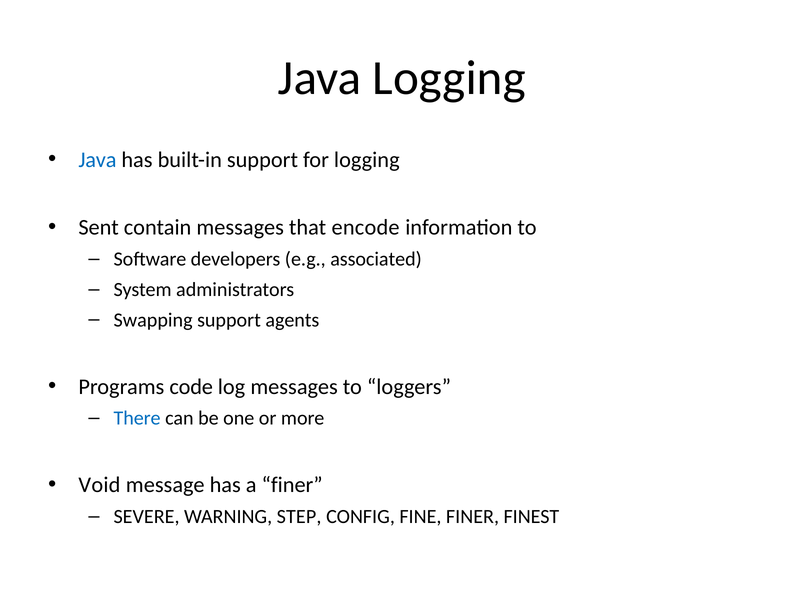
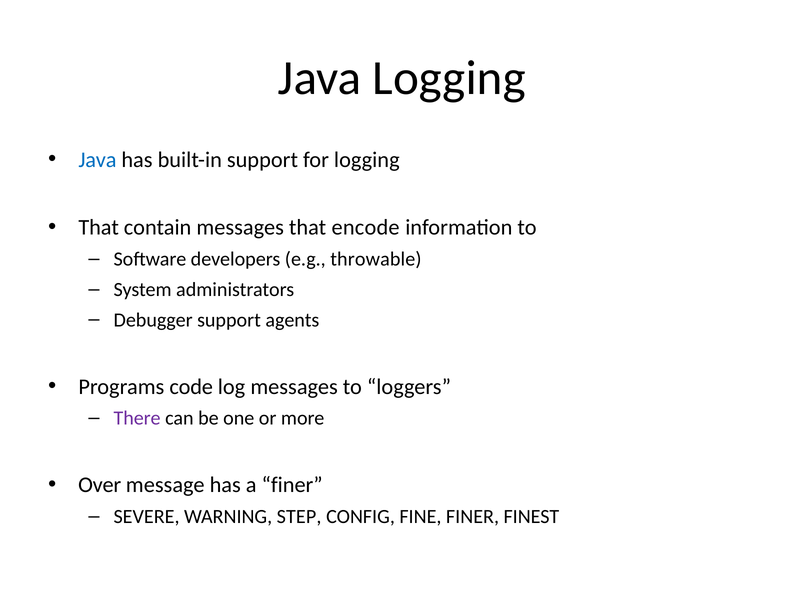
Sent: Sent -> That (99, 228)
associated: associated -> throwable (376, 259)
Swapping: Swapping -> Debugger (153, 320)
There colour: blue -> purple (137, 418)
Void: Void -> Over (100, 485)
